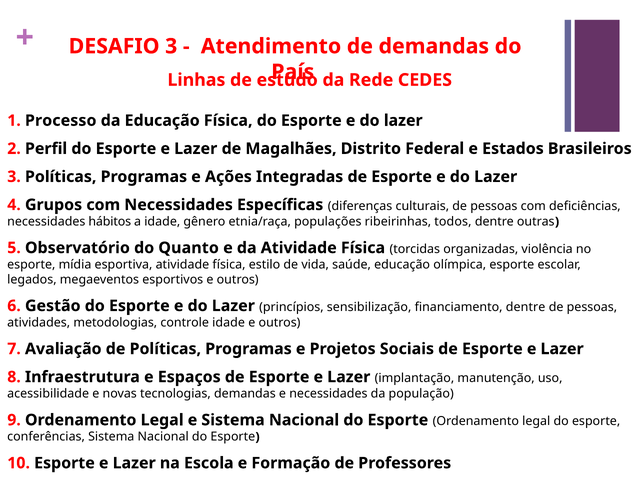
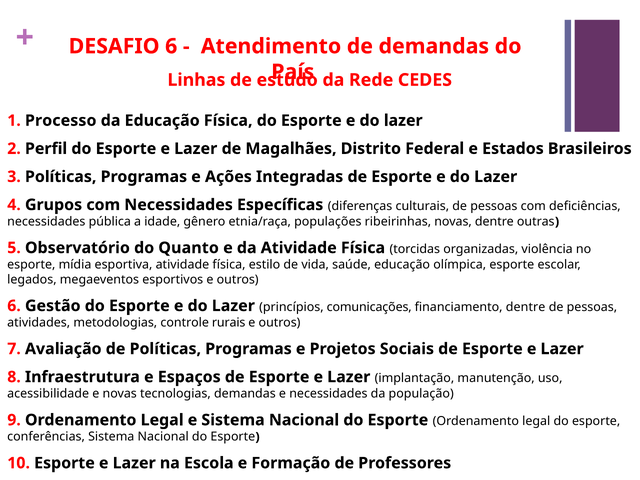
DESAFIO 3: 3 -> 6 (171, 46)
hábitos: hábitos -> pública (110, 222)
ribeirinhas todos: todos -> novas (453, 222)
sensibilização: sensibilização -> comunicações (369, 307)
controle idade: idade -> rurais (229, 323)
